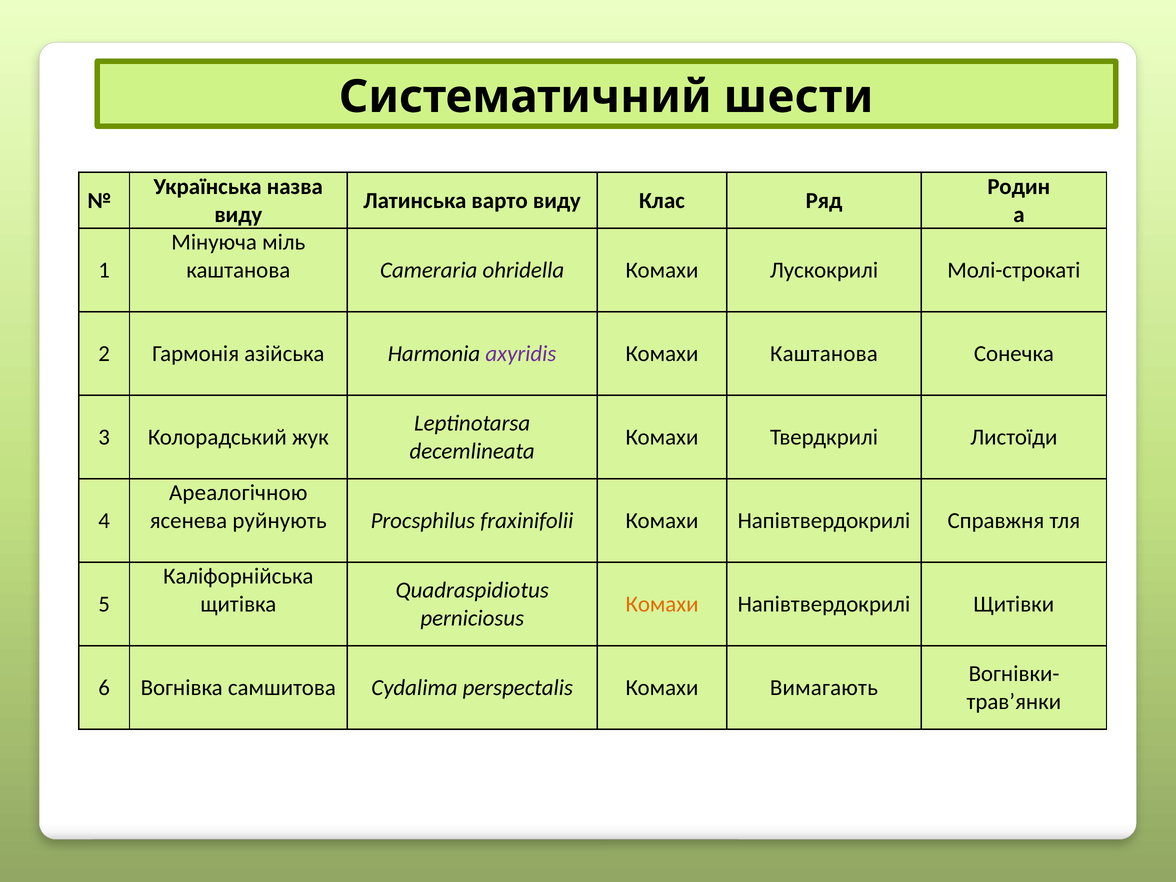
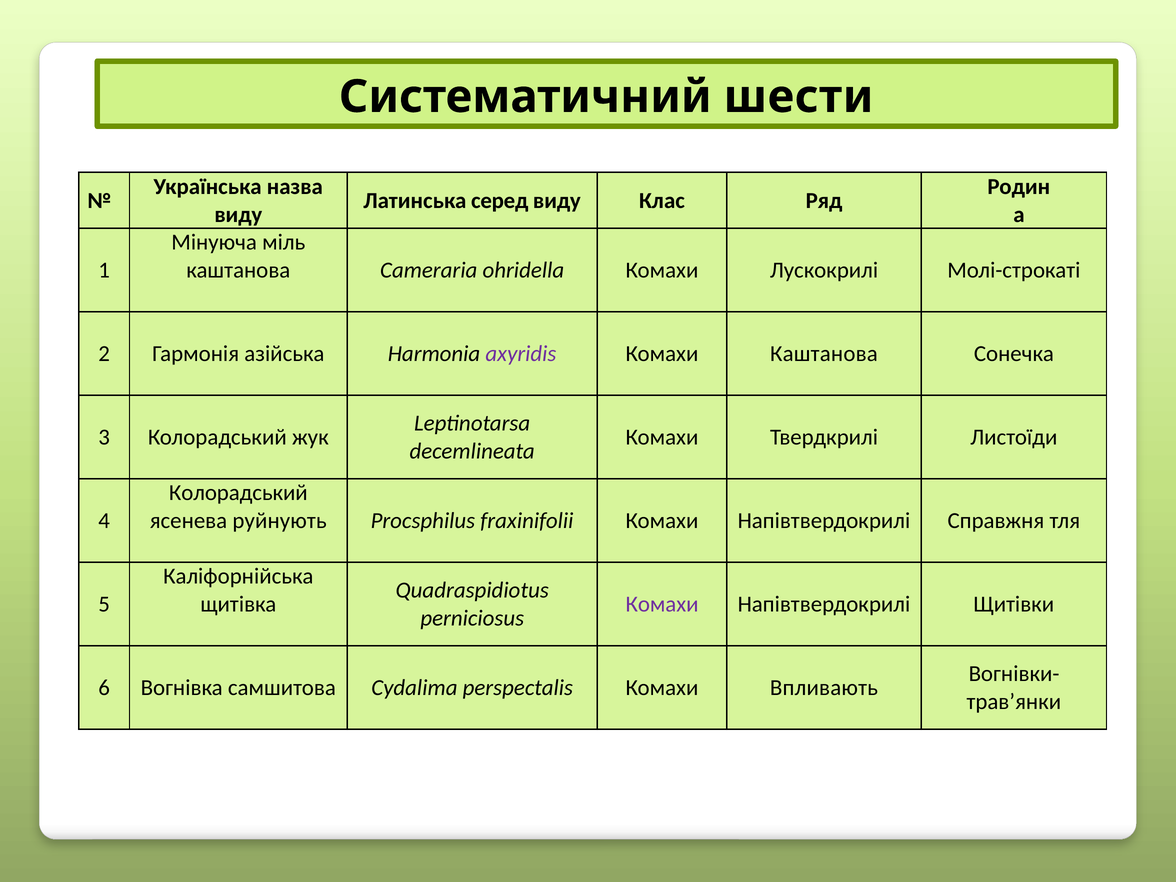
варто: варто -> серед (500, 201)
Ареалогічною: Ареалогічною -> Колорадський (238, 493)
Комахи colour: orange -> purple (662, 604)
Вимагають: Вимагають -> Впливають (824, 688)
